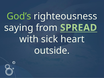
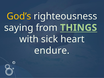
God’s colour: light green -> yellow (19, 16)
SPREAD: SPREAD -> THINGS (79, 28)
outside: outside -> endure (52, 51)
